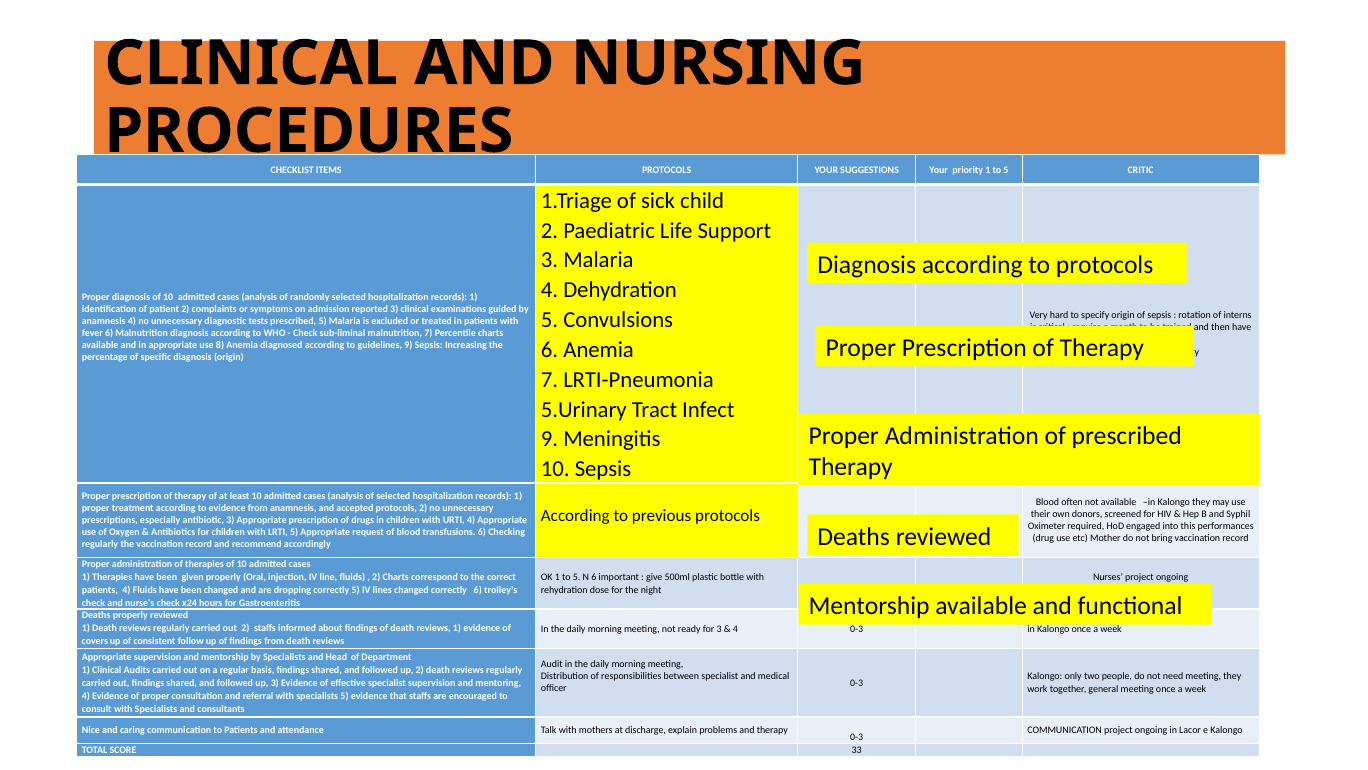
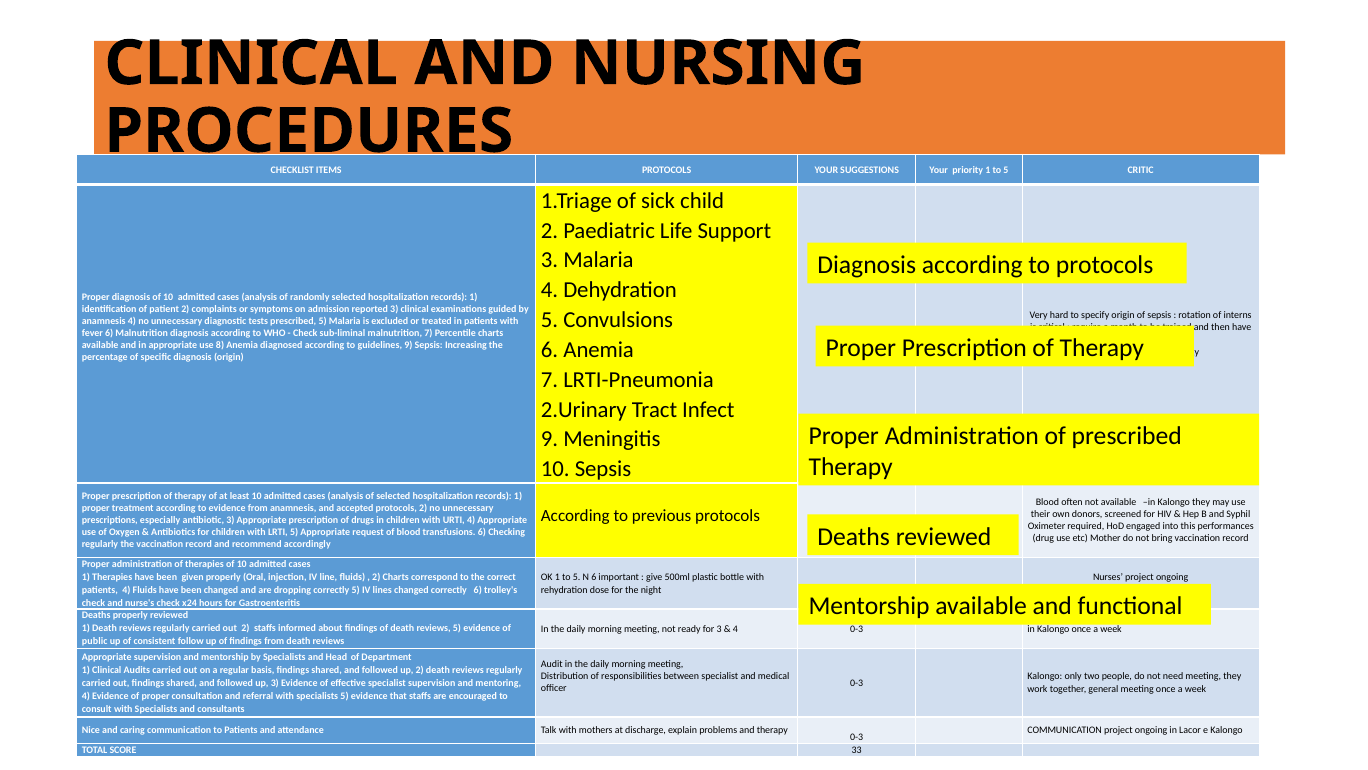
5.Urinary: 5.Urinary -> 2.Urinary (584, 409)
reviews 1: 1 -> 5 (457, 628)
covers: covers -> public (95, 641)
